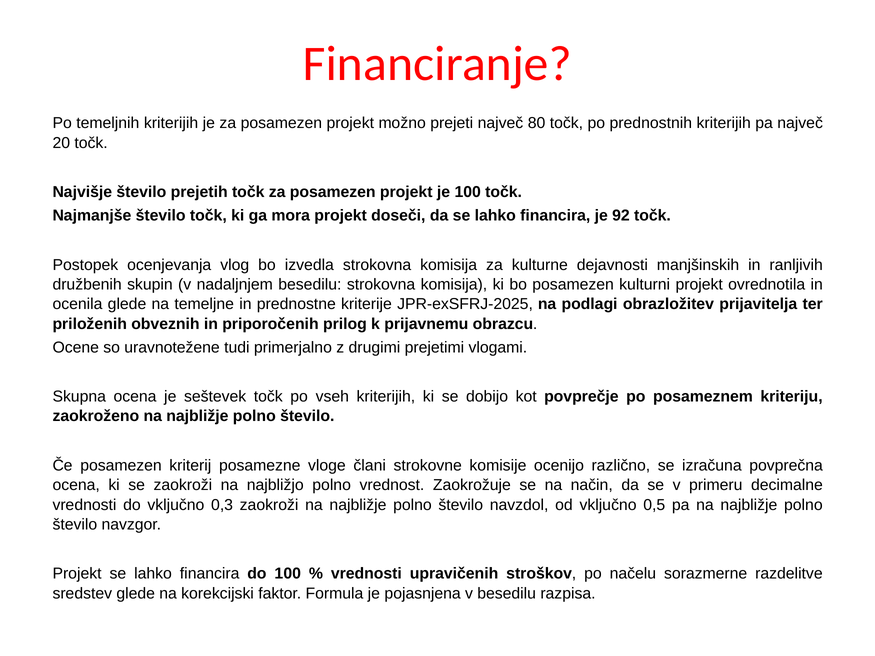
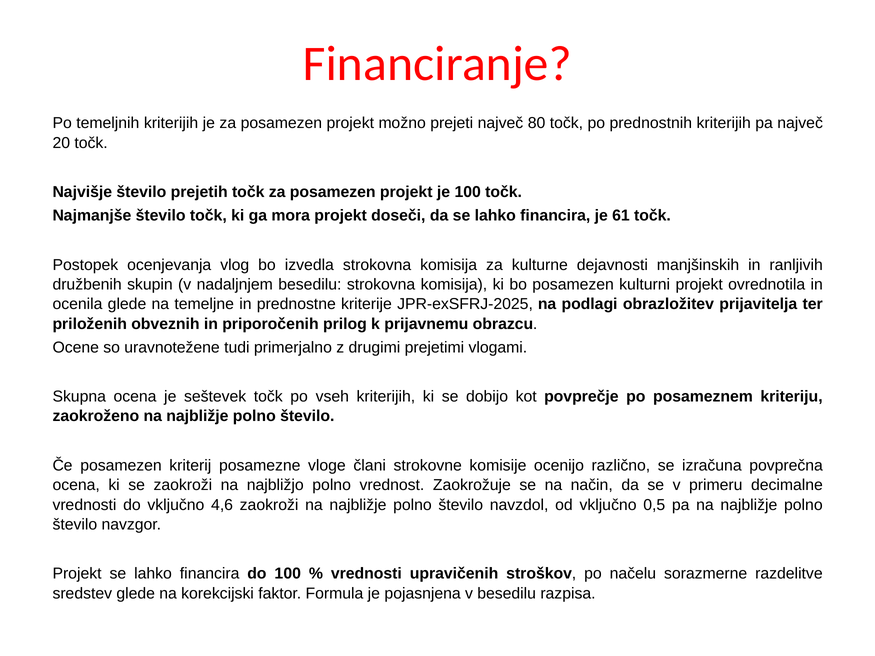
92: 92 -> 61 (621, 216)
0,3: 0,3 -> 4,6 (222, 505)
